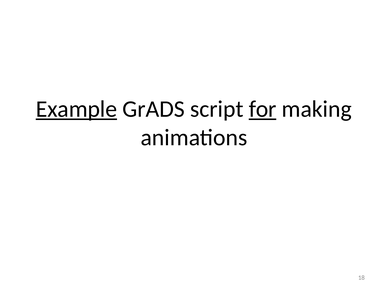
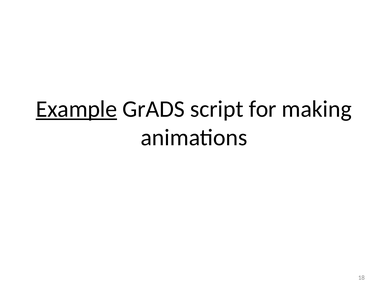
for underline: present -> none (263, 109)
